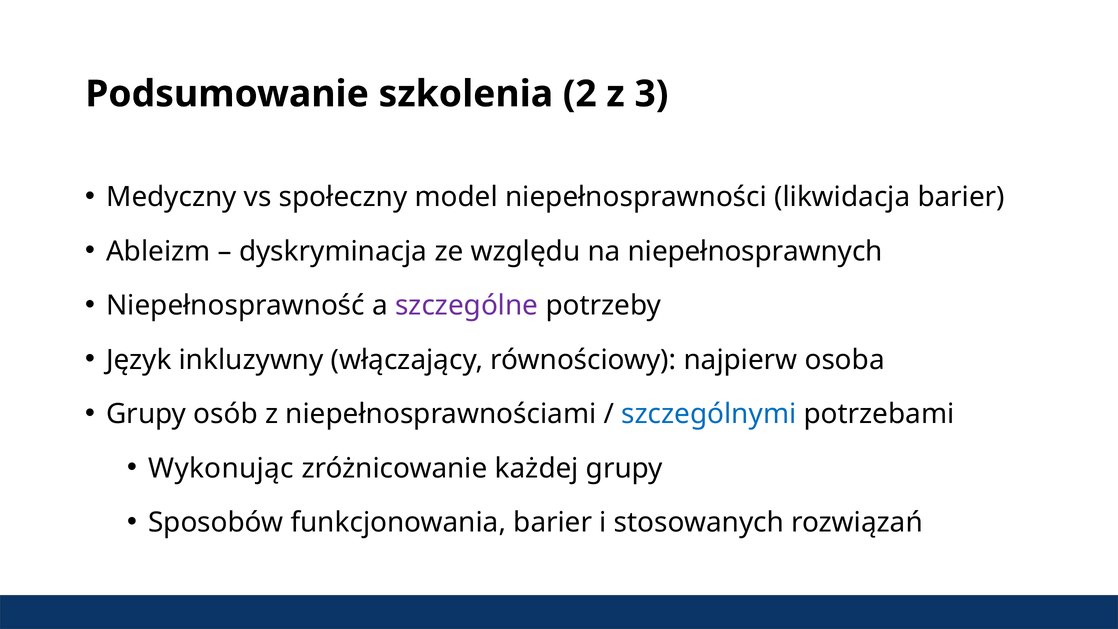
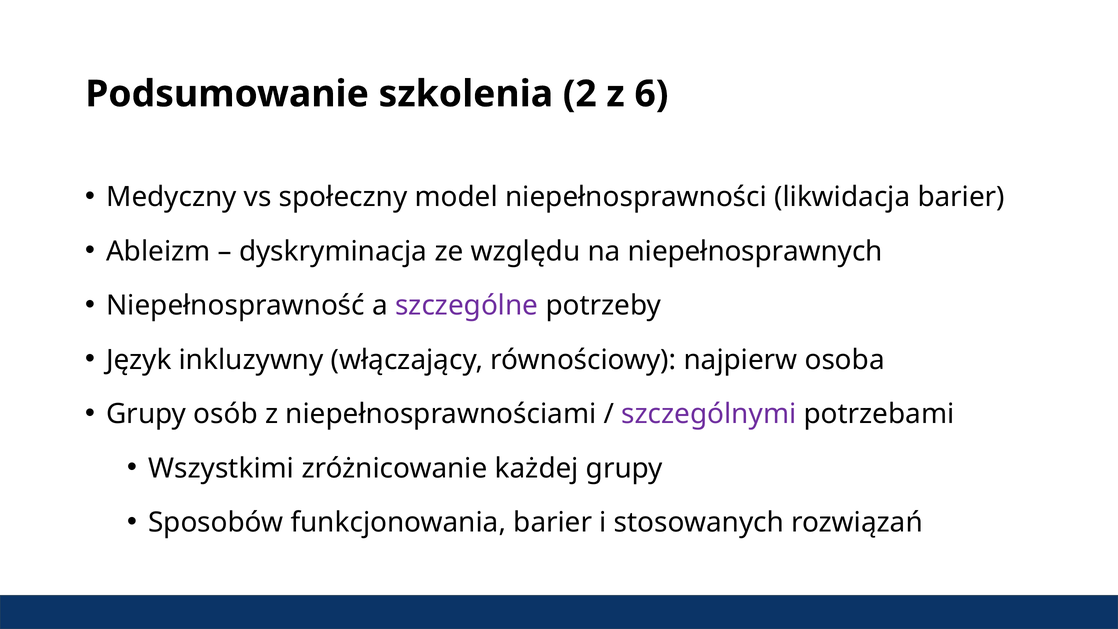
3: 3 -> 6 (651, 94)
szczególnymi colour: blue -> purple (709, 414)
Wykonując: Wykonując -> Wszystkimi (221, 468)
